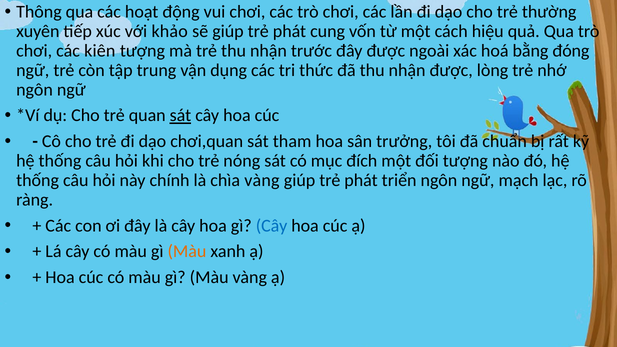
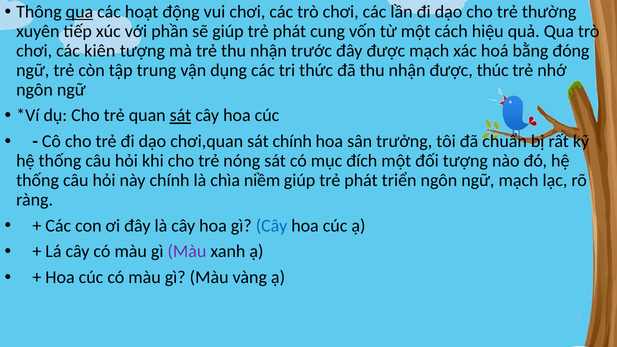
qua underline: none -> present (79, 12)
khảo: khảo -> phần (170, 31)
được ngoài: ngoài -> mạch (429, 51)
lòng: lòng -> thúc (493, 70)
sát tham: tham -> chính (292, 141)
chìa vàng: vàng -> niềm (262, 180)
Màu colour: orange -> purple (187, 251)
